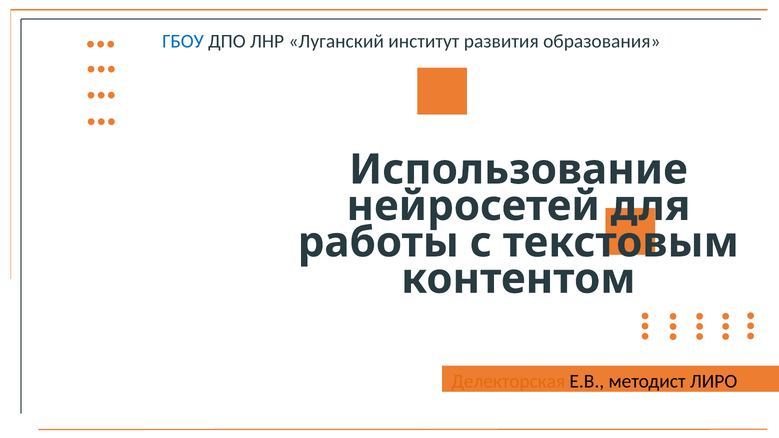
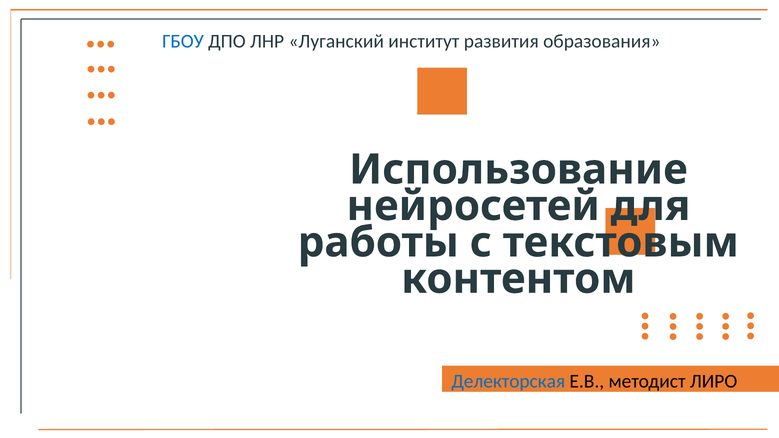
Делекторская colour: orange -> blue (508, 381)
